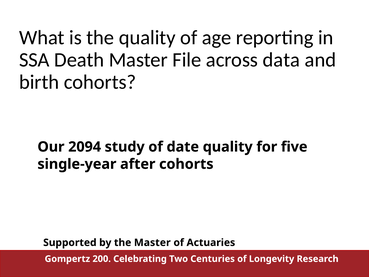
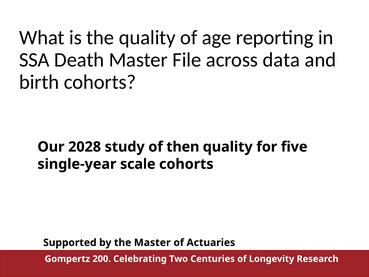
2094: 2094 -> 2028 (85, 147)
date: date -> then (183, 147)
after: after -> scale (138, 164)
